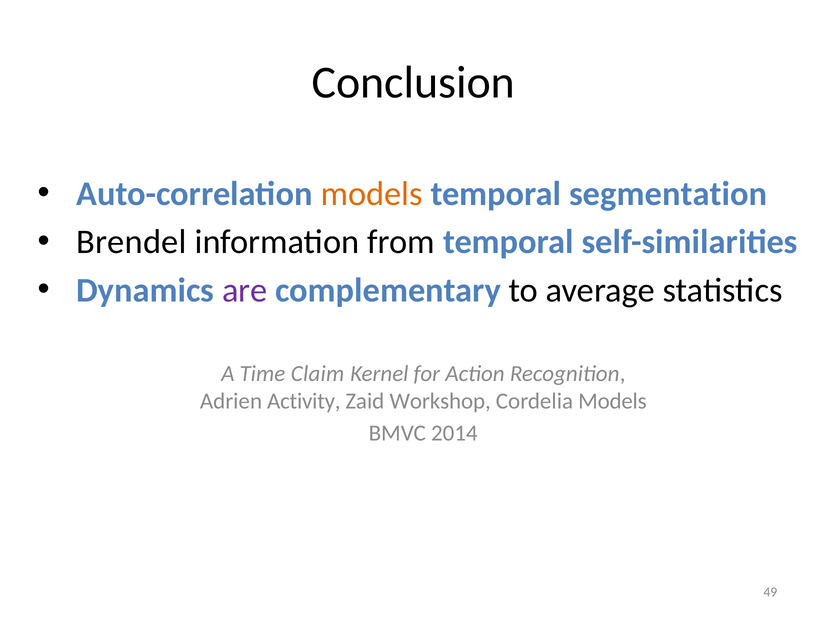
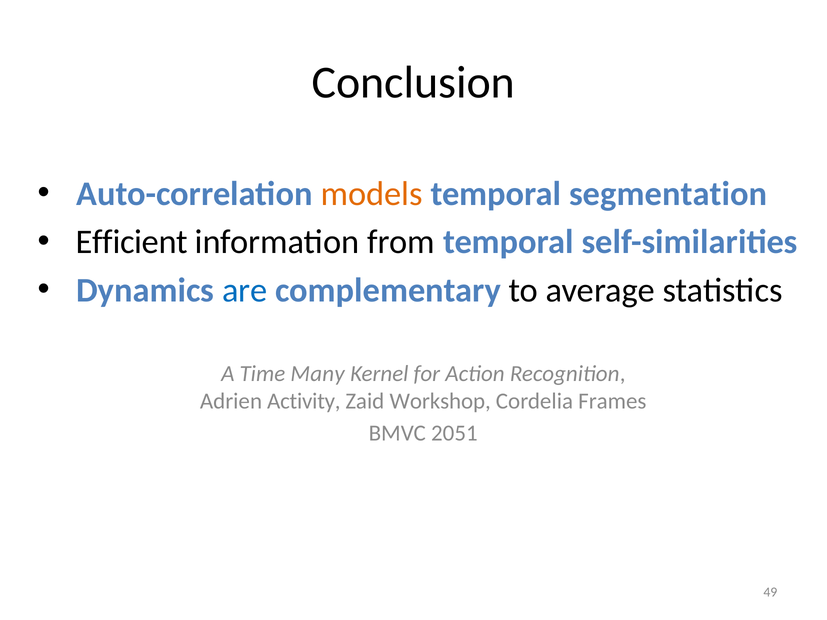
Brendel: Brendel -> Efficient (132, 242)
are colour: purple -> blue (245, 290)
Claim: Claim -> Many (318, 374)
Cordelia Models: Models -> Frames (612, 401)
2014: 2014 -> 2051 (454, 433)
